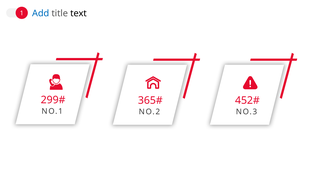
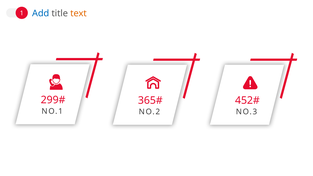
text colour: black -> orange (78, 13)
